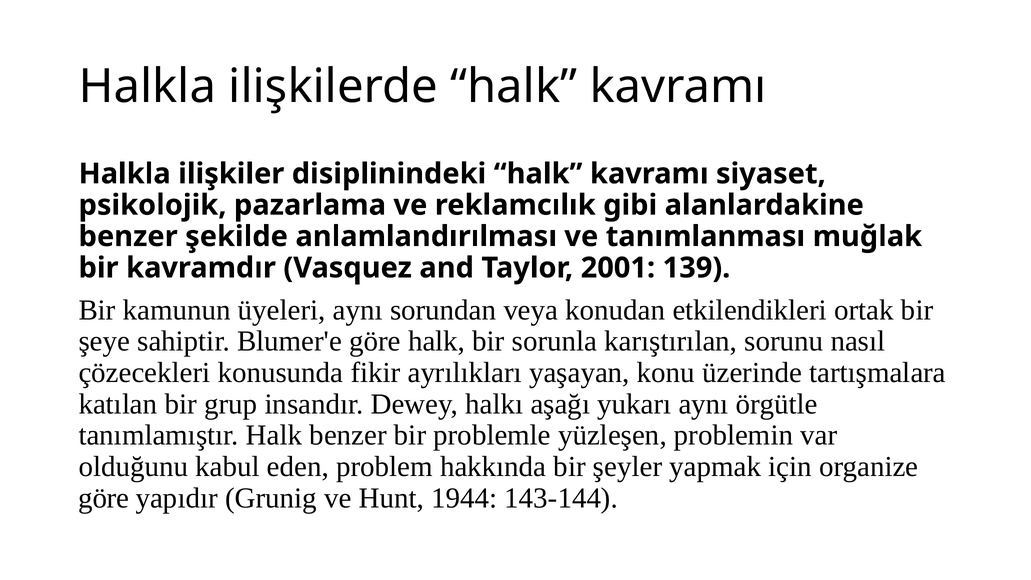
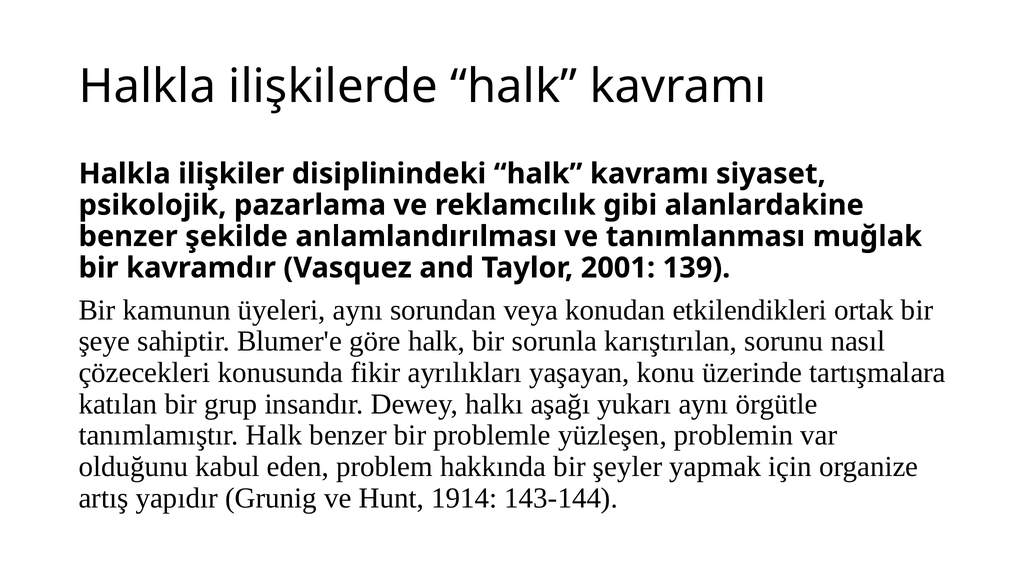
göre: göre -> artış (104, 498)
1944: 1944 -> 1914 (464, 498)
